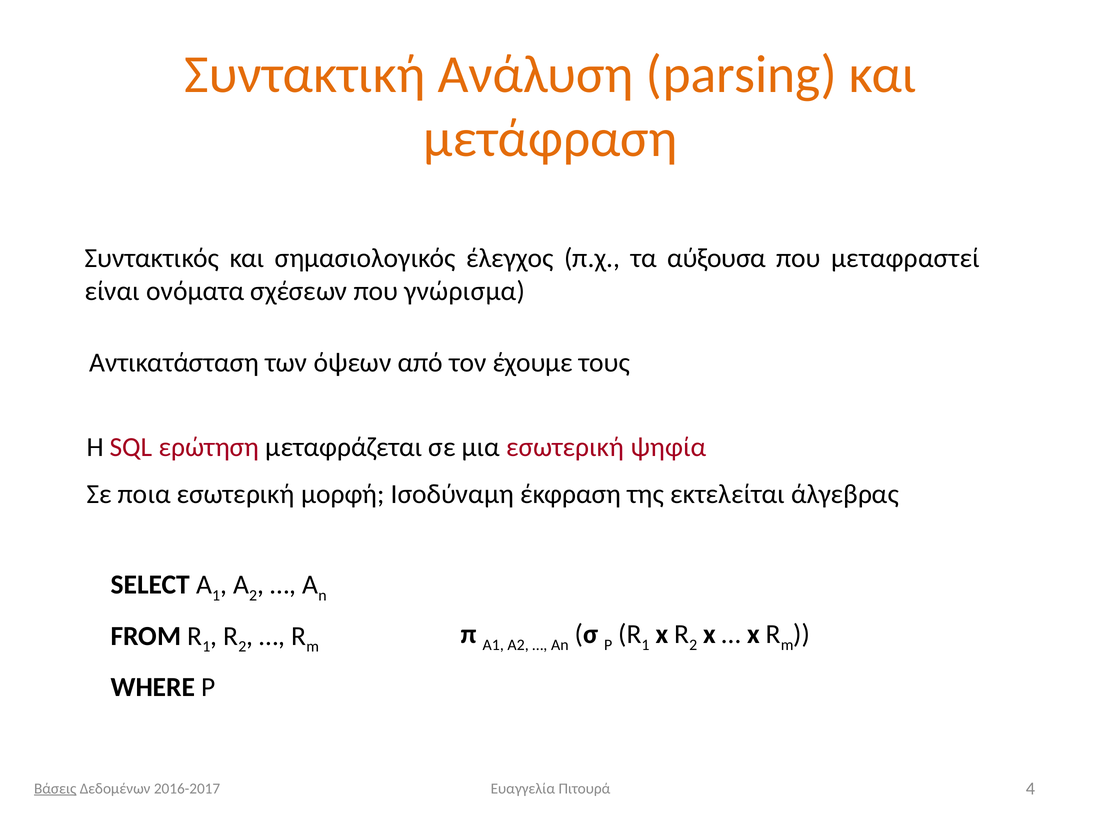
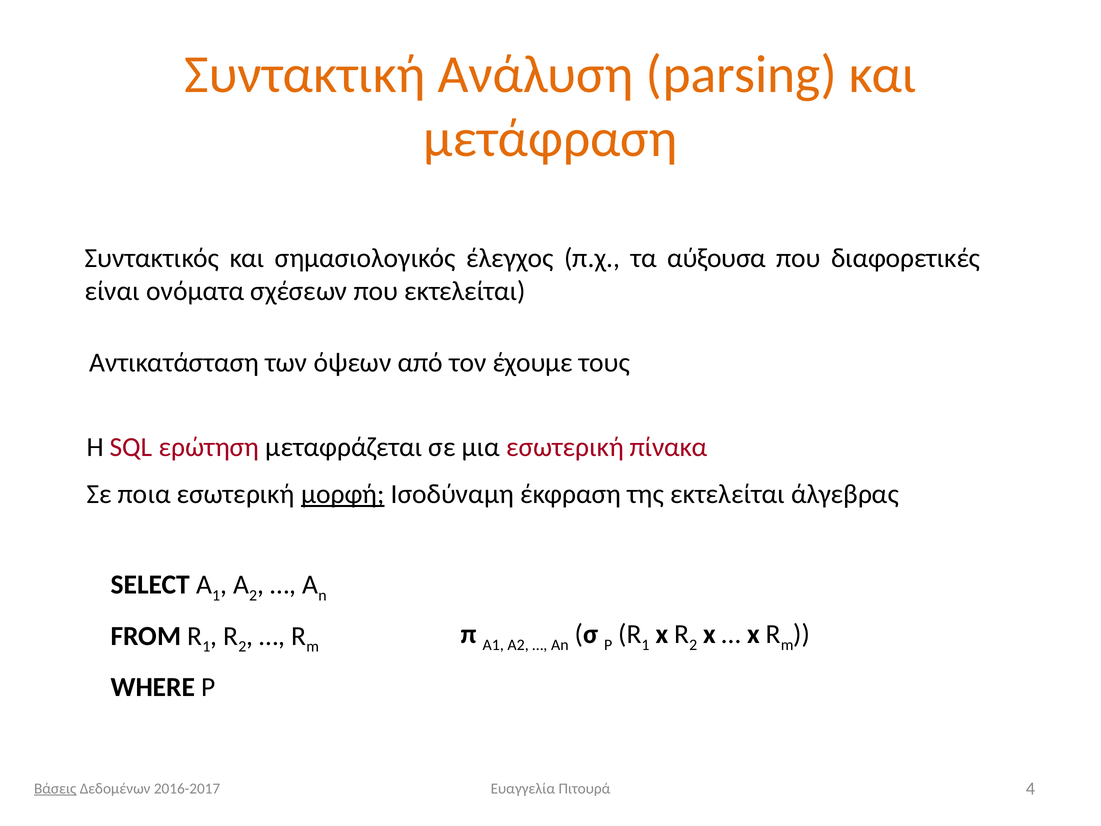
μεταφραστεί: μεταφραστεί -> διαφορετικές (906, 258)
που γνώρισμα: γνώρισμα -> εκτελείται (465, 291)
ψηφία: ψηφία -> πίνακα (669, 447)
μορφή underline: none -> present (343, 494)
